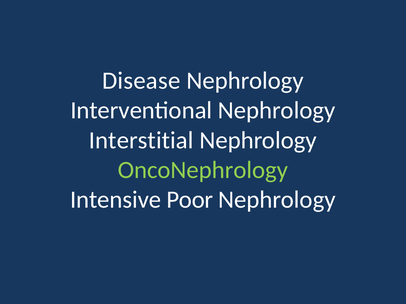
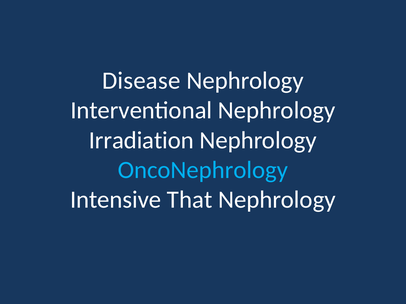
Interstitial: Interstitial -> Irradiation (141, 140)
OncoNephrology colour: light green -> light blue (203, 170)
Poor: Poor -> That (190, 200)
